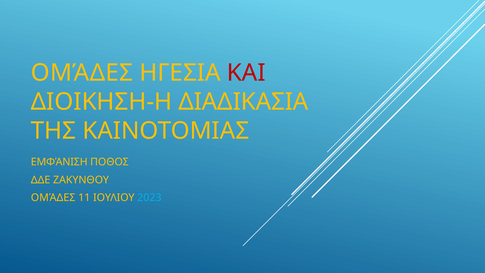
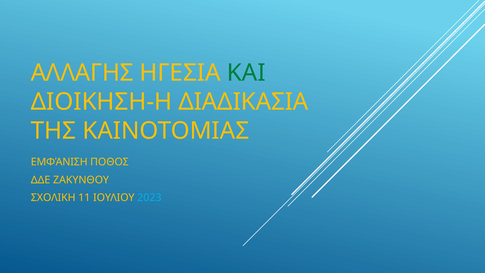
ΟΜΆΔΕΣ: ΟΜΆΔΕΣ -> ΑΛΛΑΓΗΣ (82, 73)
ΚΑΙ colour: red -> green (246, 73)
ΟΜΆΔΕΣ: ΟΜΆΔΕΣ -> ΣΧΟΛΙΚΗ (53, 198)
